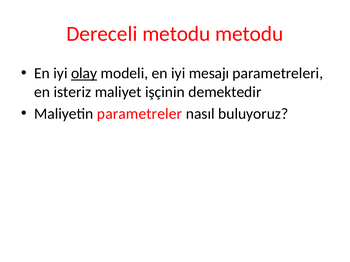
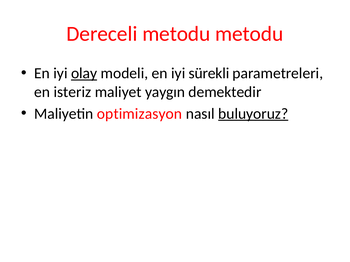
mesajı: mesajı -> sürekli (209, 73)
işçinin: işçinin -> yaygın (165, 92)
parametreler: parametreler -> optimizasyon (140, 114)
buluyoruz underline: none -> present (253, 114)
